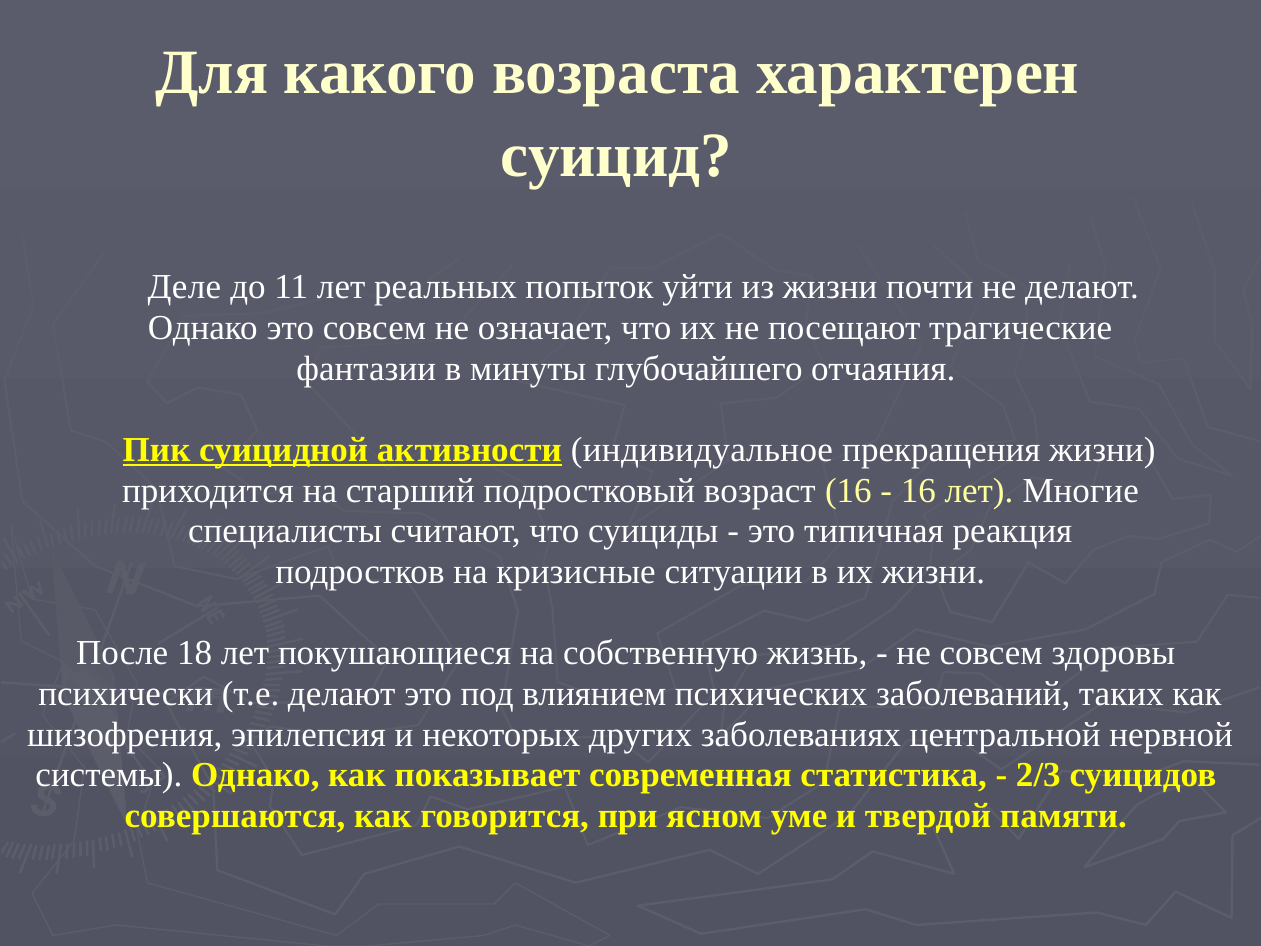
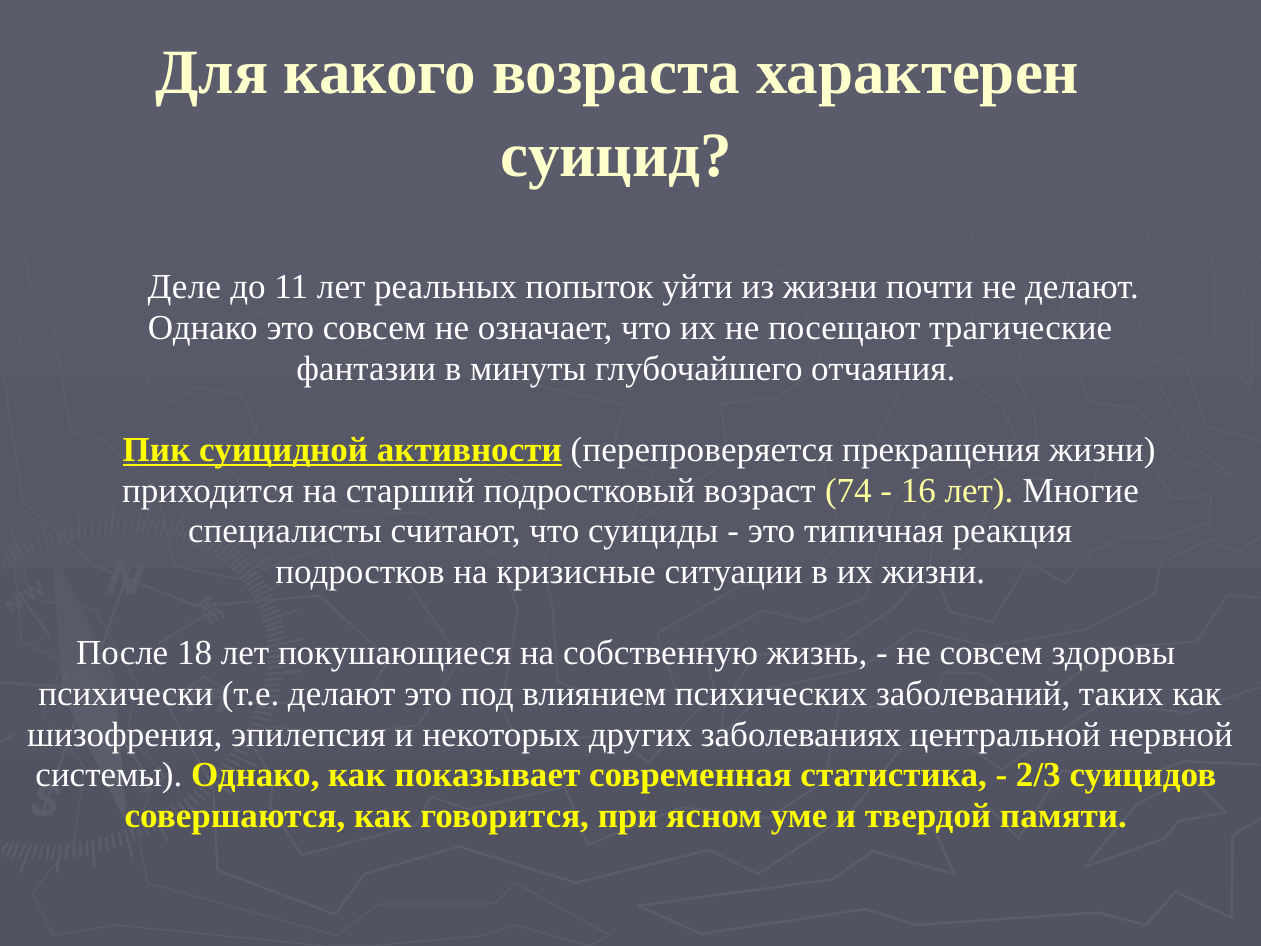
индивидуальное: индивидуальное -> перепроверяется (702, 450)
возраст 16: 16 -> 74 (848, 490)
